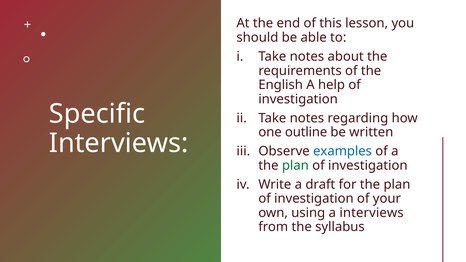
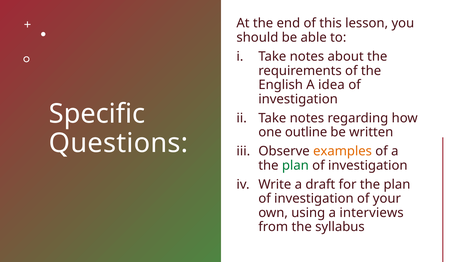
help: help -> idea (331, 85)
Interviews: Interviews -> Questions (119, 143)
examples colour: blue -> orange (343, 151)
